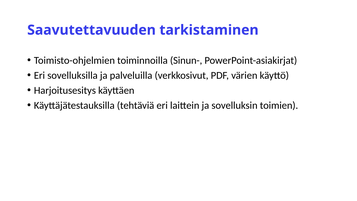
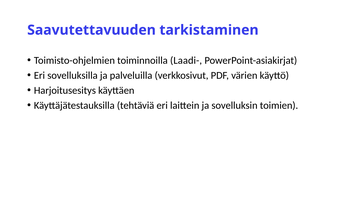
Sinun-: Sinun- -> Laadi- (186, 60)
